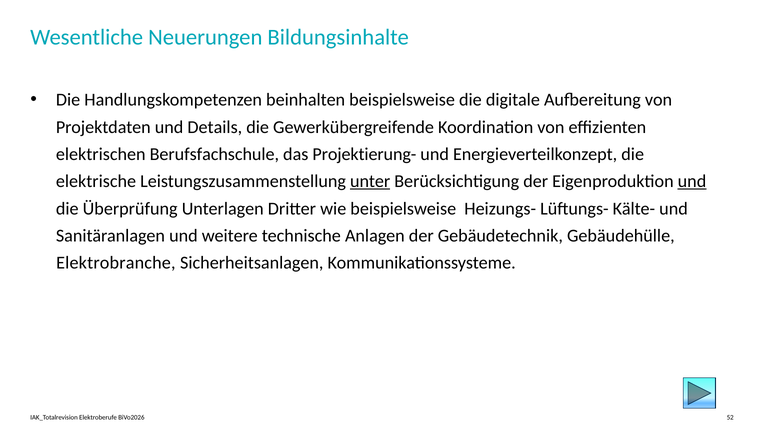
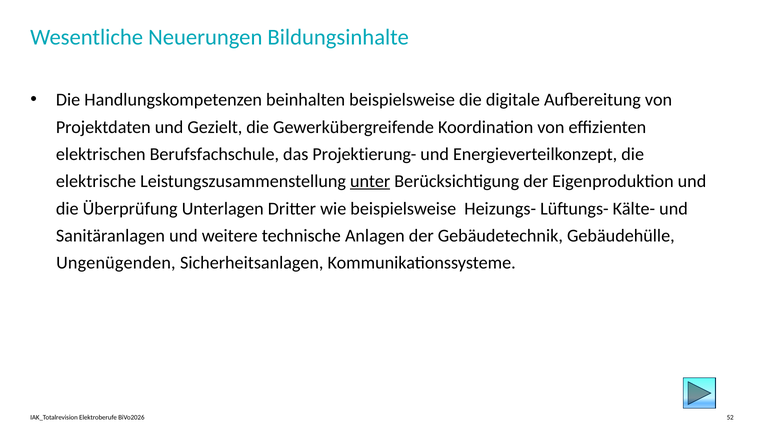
Details: Details -> Gezielt (215, 127)
und underline: present -> none (692, 181)
Elektrobranche: Elektrobranche -> Ungenügenden (116, 263)
